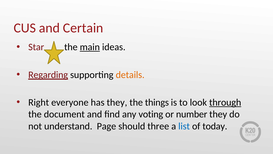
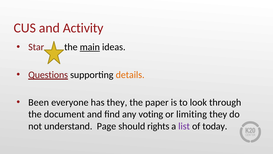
Certain: Certain -> Activity (83, 28)
Regarding: Regarding -> Questions (48, 75)
Right: Right -> Been (39, 102)
things: things -> paper (157, 102)
through underline: present -> none (225, 102)
number: number -> limiting (192, 114)
three: three -> rights (158, 126)
list colour: blue -> purple (184, 126)
